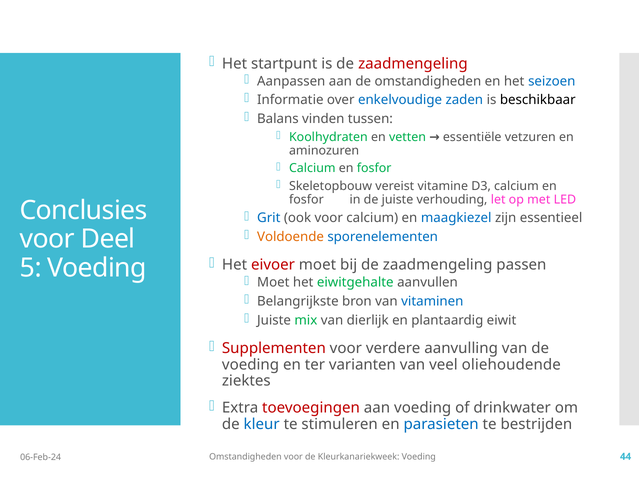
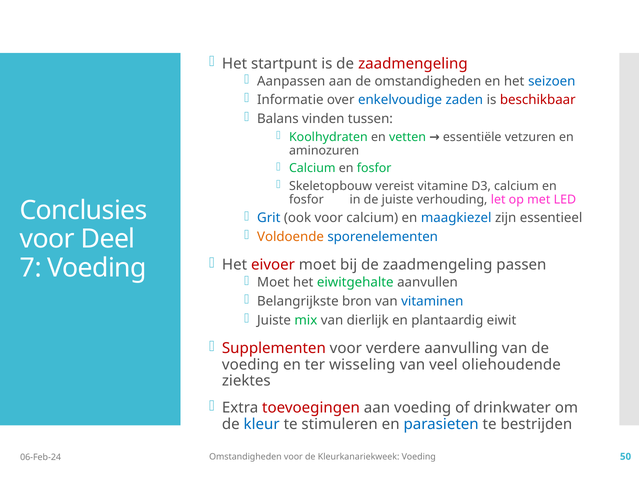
beschikbaar colour: black -> red (538, 100)
5: 5 -> 7 (31, 268)
varianten: varianten -> wisseling (362, 365)
44: 44 -> 50 (626, 457)
